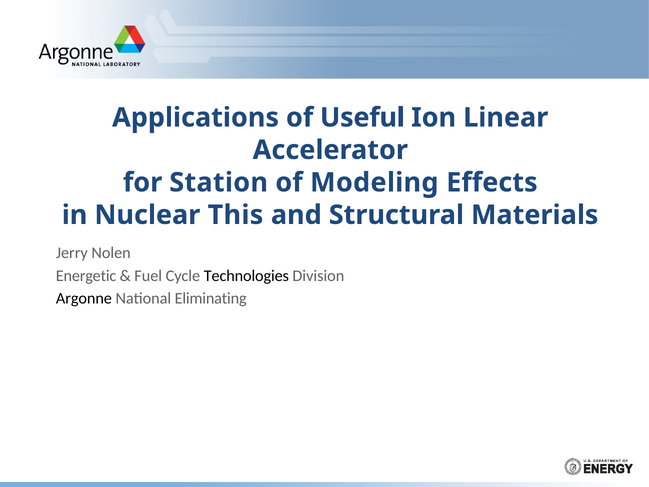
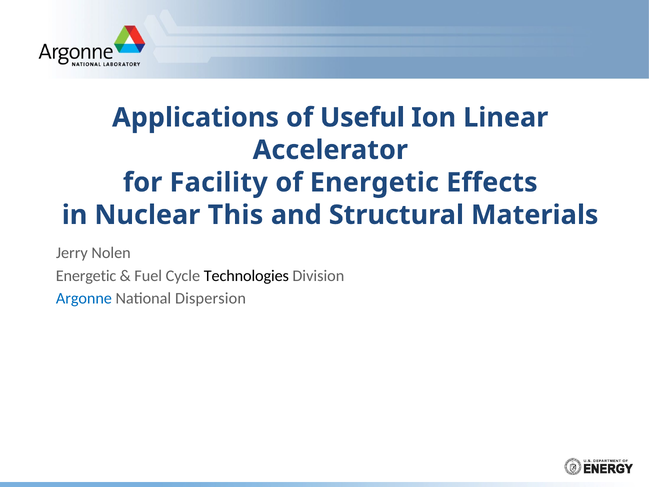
Station: Station -> Facility (219, 182)
of Modeling: Modeling -> Energetic (374, 182)
Argonne colour: black -> blue (84, 298)
Eliminating: Eliminating -> Dispersion (211, 298)
